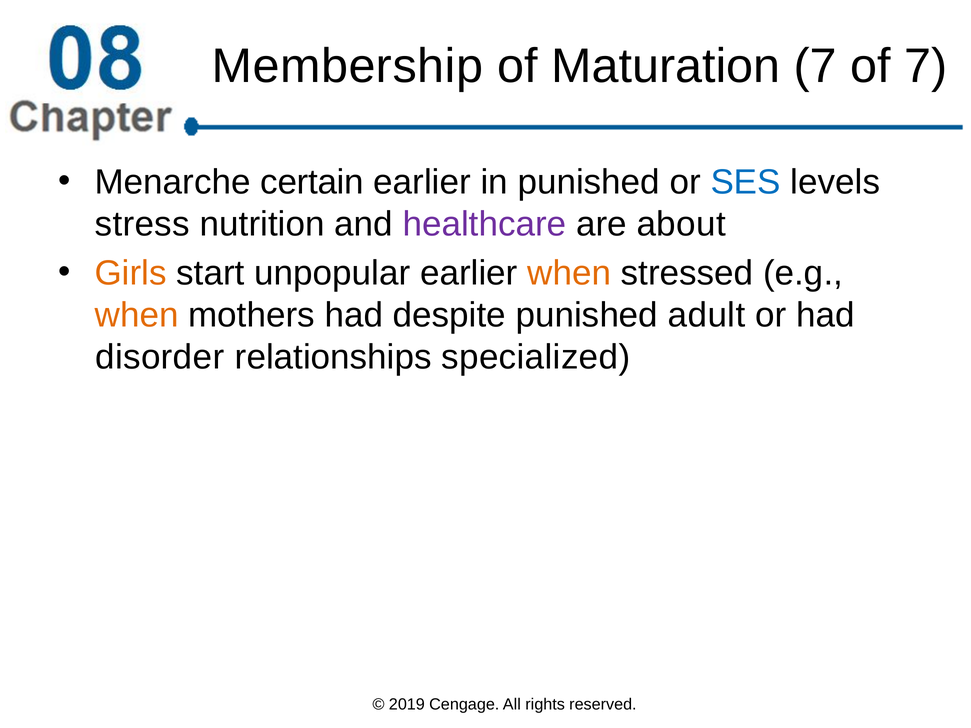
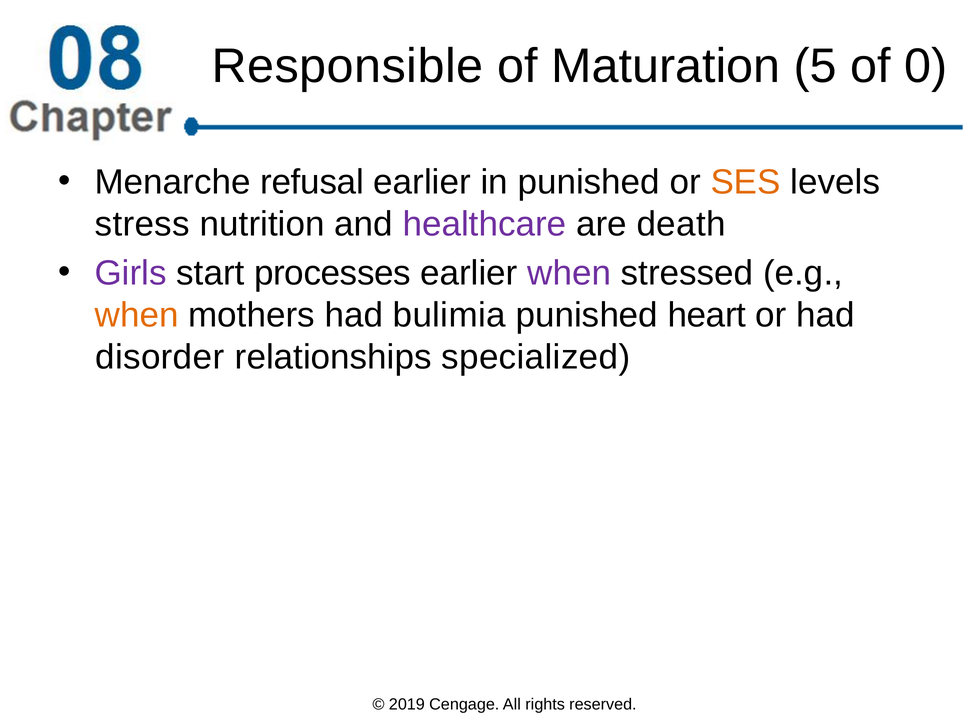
Membership: Membership -> Responsible (347, 66)
Maturation 7: 7 -> 5 (815, 66)
of 7: 7 -> 0 (926, 66)
certain: certain -> refusal (312, 182)
SES colour: blue -> orange (746, 182)
about: about -> death (681, 224)
Girls colour: orange -> purple (131, 273)
unpopular: unpopular -> processes (332, 273)
when colour: orange -> purple (569, 273)
despite: despite -> bulimia (449, 315)
adult: adult -> heart (707, 315)
